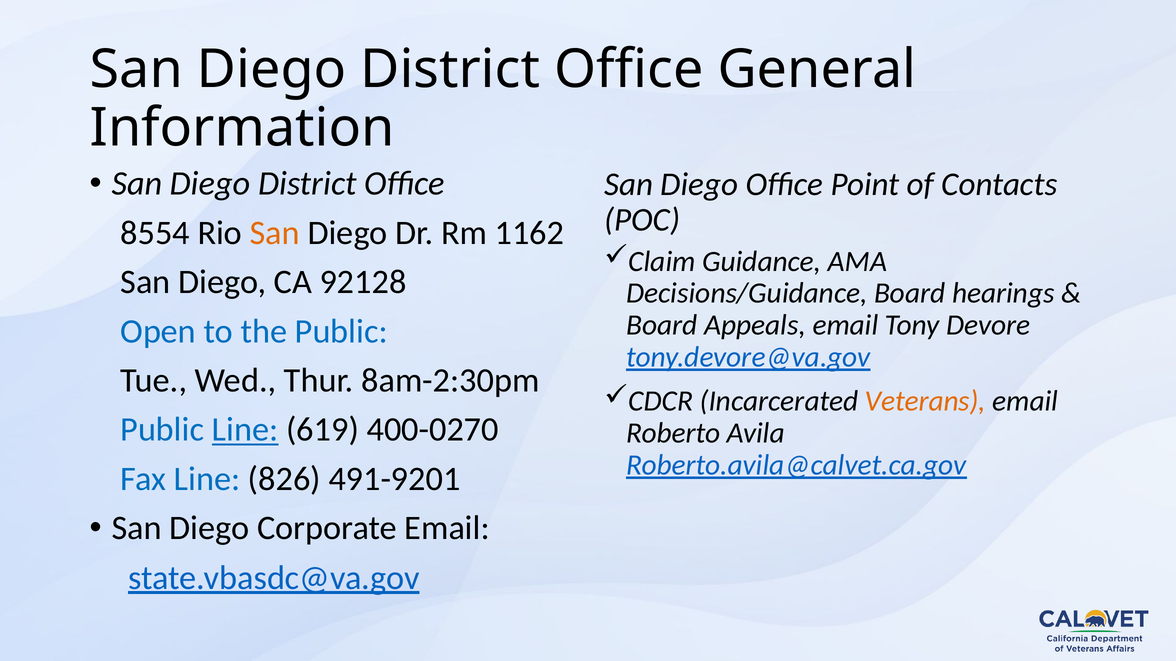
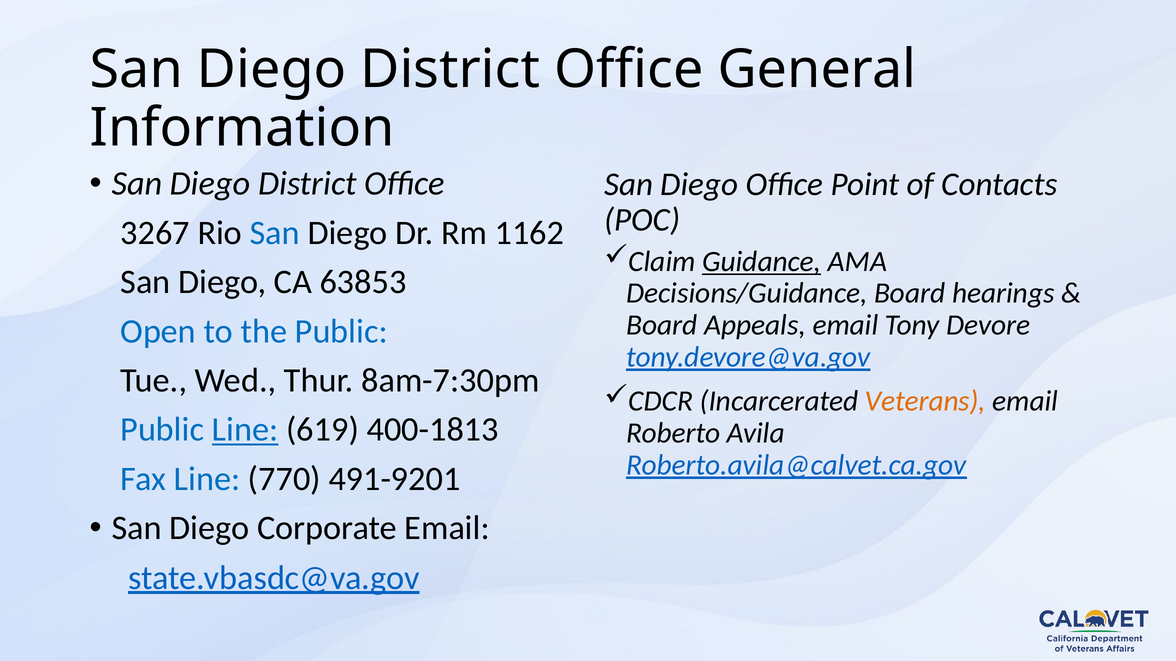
8554: 8554 -> 3267 (155, 233)
San colour: orange -> blue (275, 233)
Guidance underline: none -> present (762, 262)
92128: 92128 -> 63853 (363, 282)
8am-2:30pm: 8am-2:30pm -> 8am-7:30pm (450, 381)
400-0270: 400-0270 -> 400-1813 (433, 430)
826: 826 -> 770 (284, 479)
